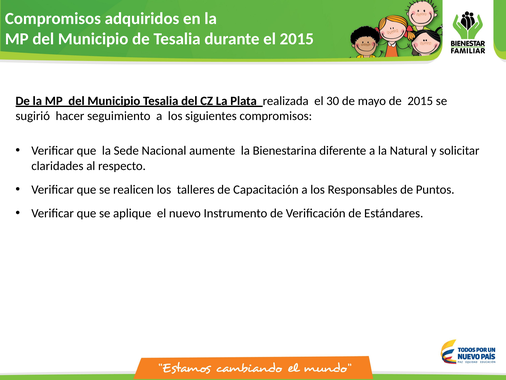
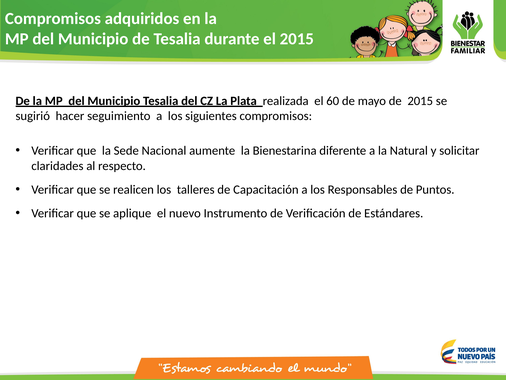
30: 30 -> 60 (333, 101)
